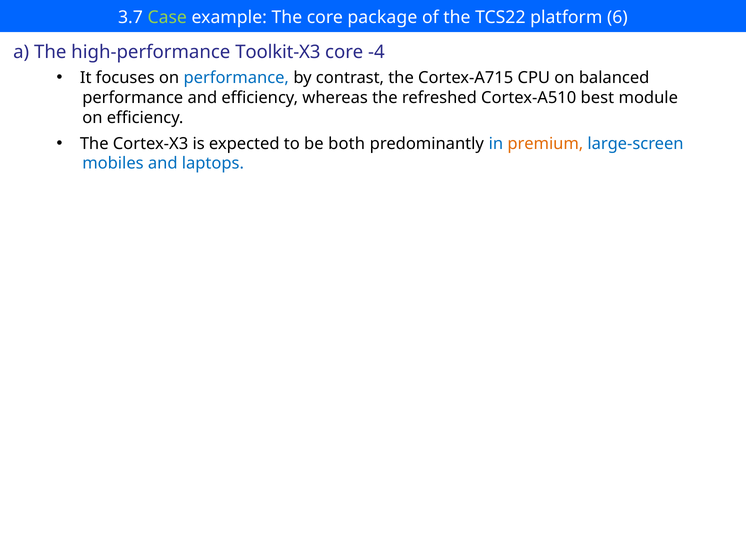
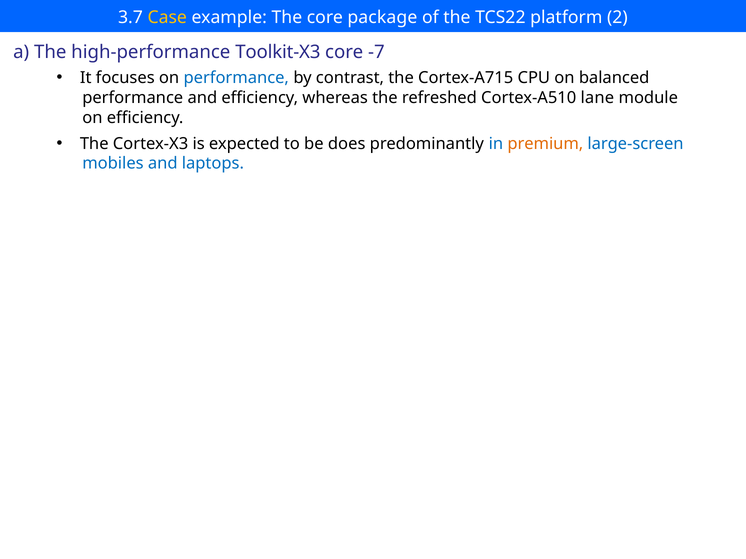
Case colour: light green -> yellow (167, 17)
6: 6 -> 2 (617, 17)
-4: -4 -> -7 (376, 52)
best: best -> lane (597, 98)
both: both -> does (347, 144)
